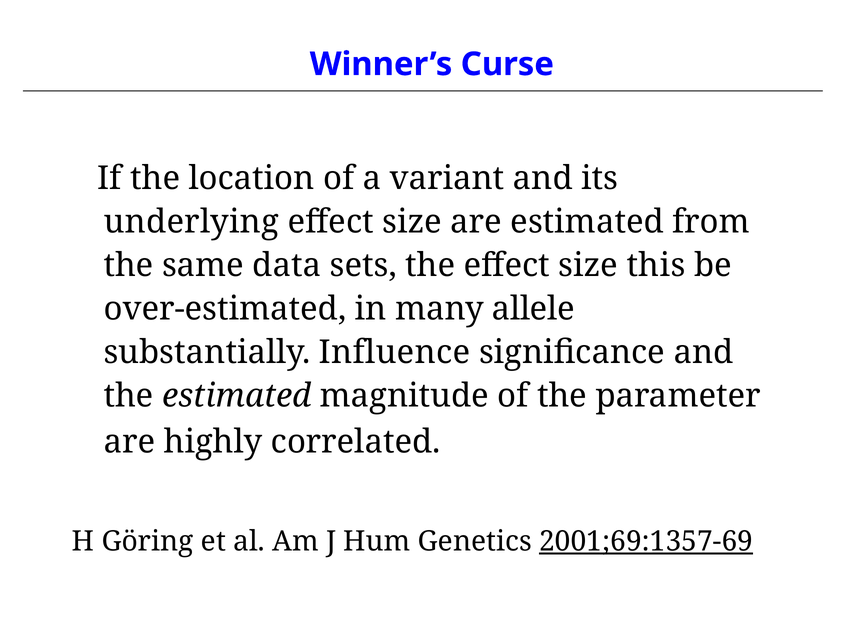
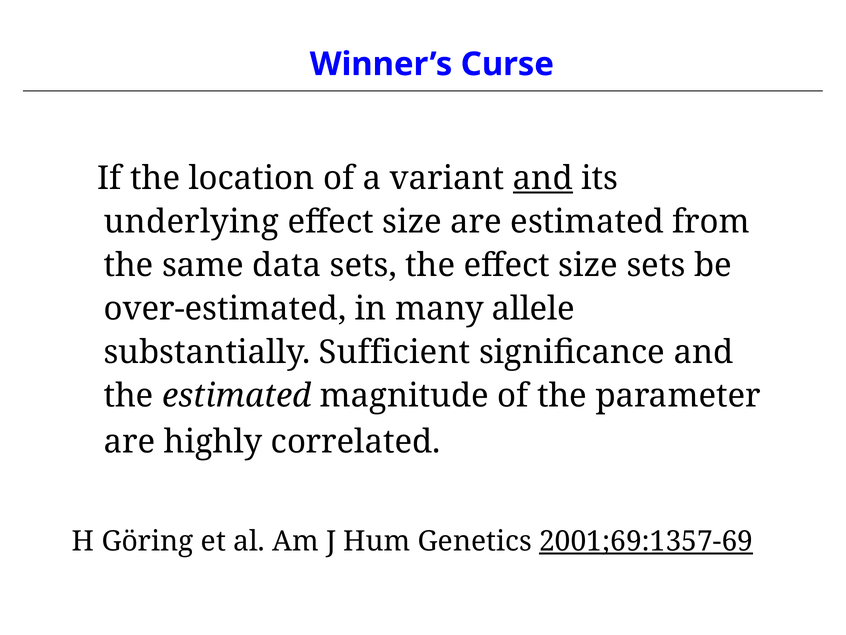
and underline: none -> present (543, 178)
size this: this -> sets (656, 265)
Influence: Influence -> Sufficient (395, 352)
